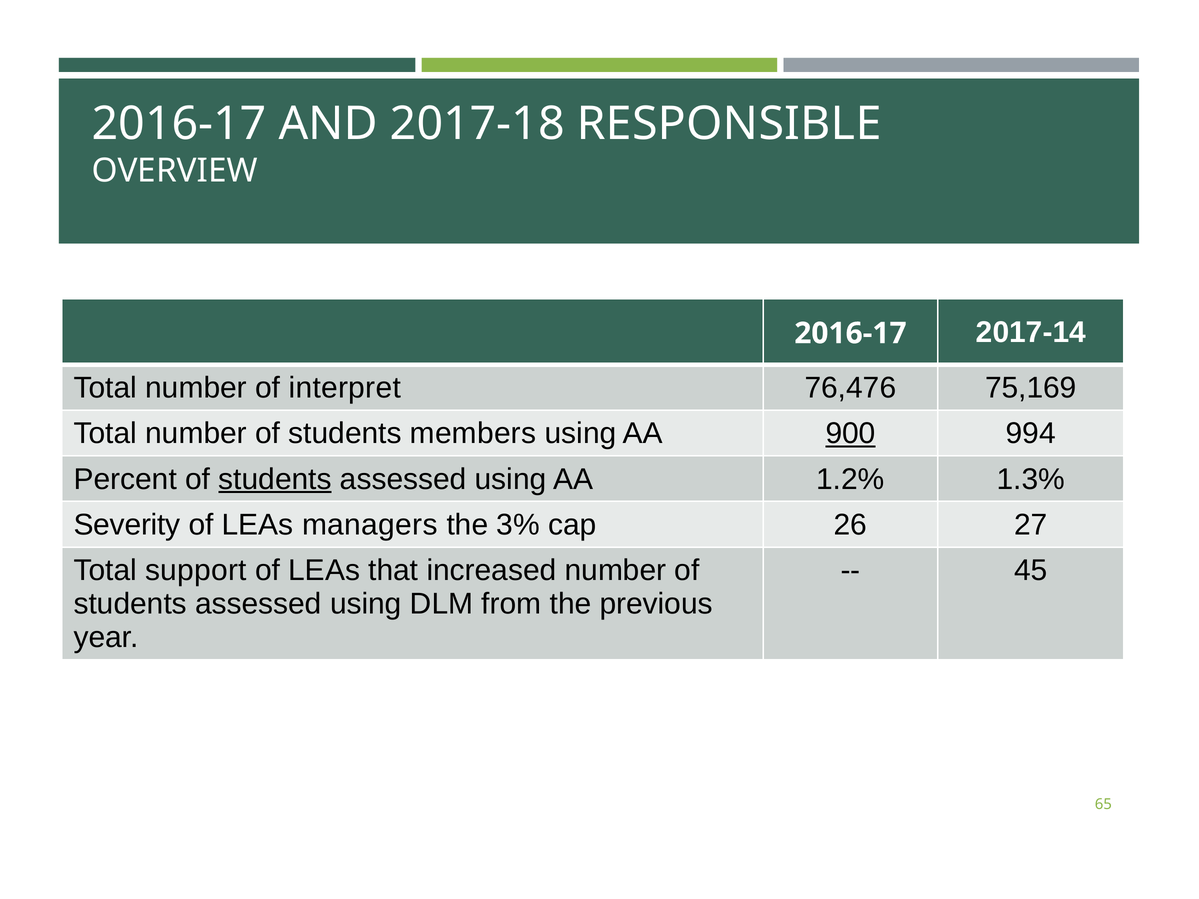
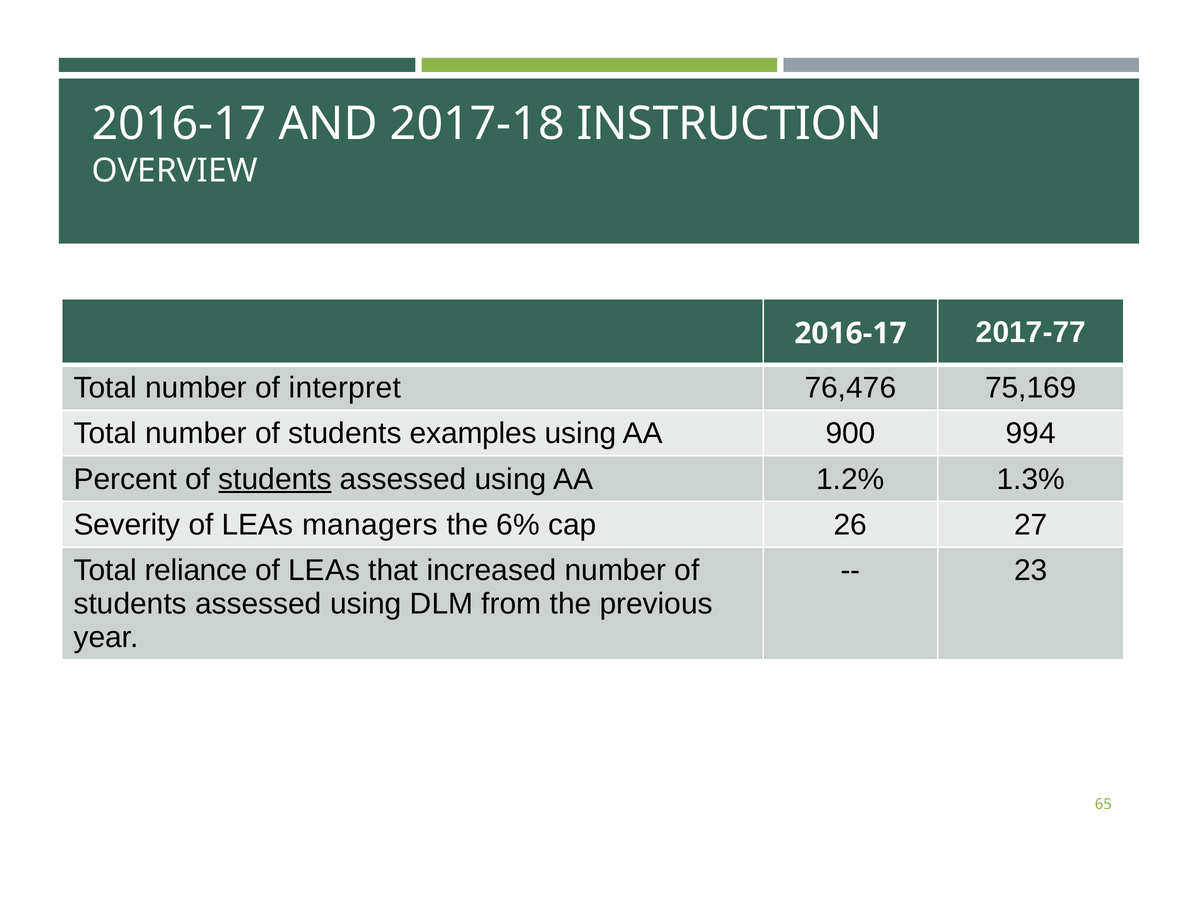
RESPONSIBLE: RESPONSIBLE -> INSTRUCTION (729, 124)
2017-14: 2017-14 -> 2017-77 (1031, 332)
members: members -> examples (473, 434)
900 underline: present -> none (850, 434)
3%: 3% -> 6% (518, 525)
support: support -> reliance (196, 570)
45: 45 -> 23 (1031, 570)
